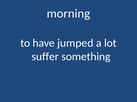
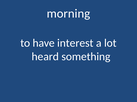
jumped: jumped -> interest (75, 43)
suffer: suffer -> heard (45, 57)
